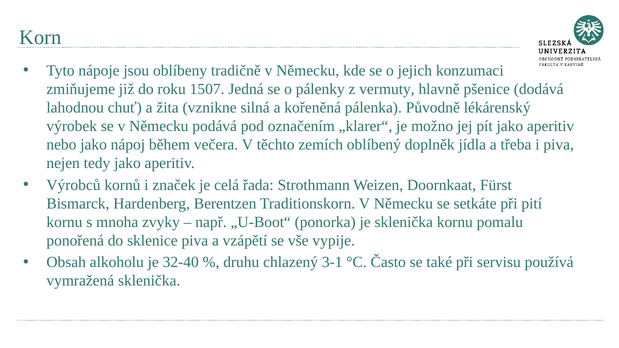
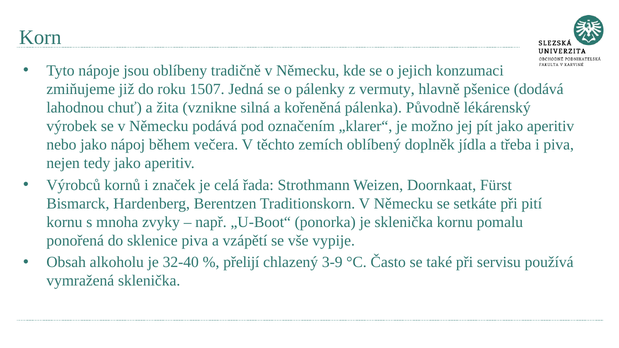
druhu: druhu -> přelijí (241, 262)
3-1: 3-1 -> 3-9 (332, 262)
